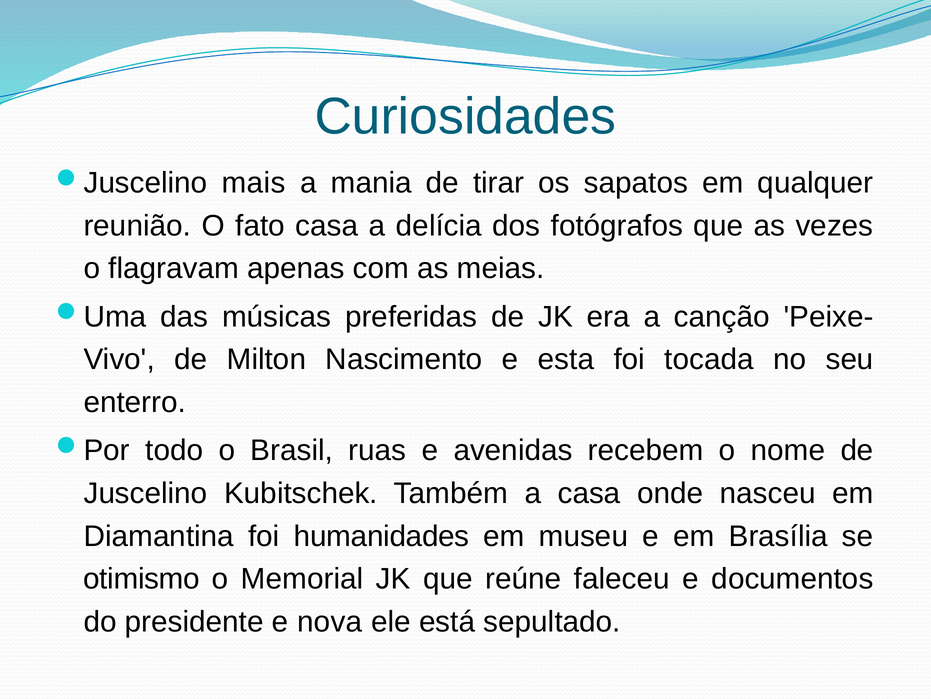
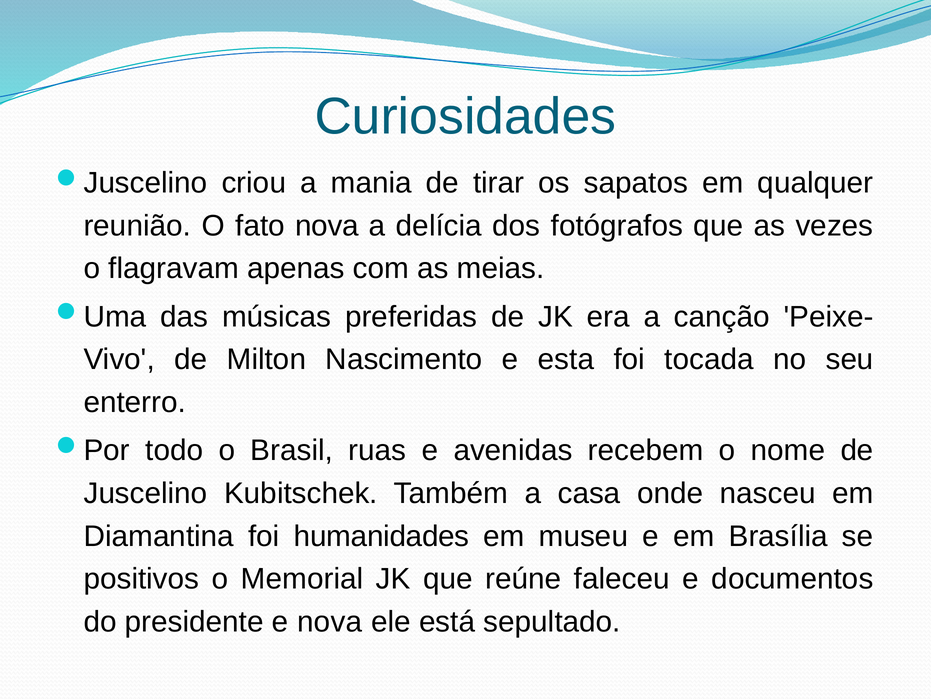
mais: mais -> criou (254, 183)
fato casa: casa -> nova (327, 226)
otimismo: otimismo -> positivos (141, 578)
